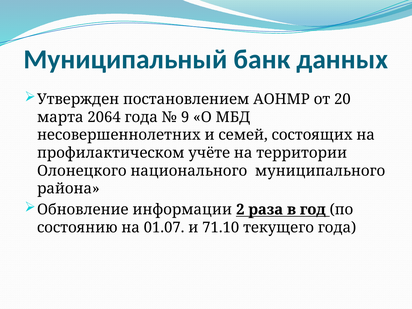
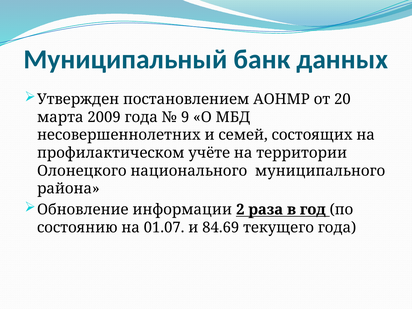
2064: 2064 -> 2009 (104, 117)
71.10: 71.10 -> 84.69 (221, 227)
